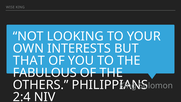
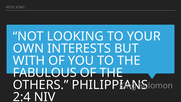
THAT: THAT -> WITH (29, 61)
